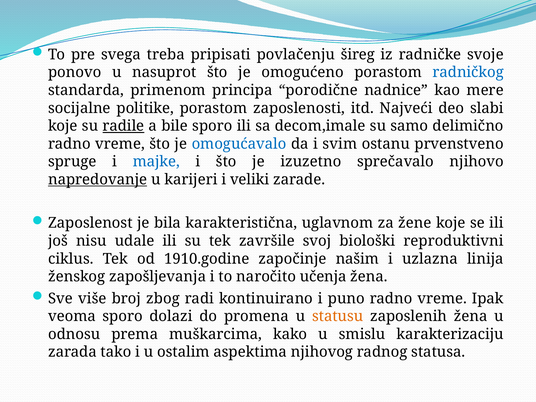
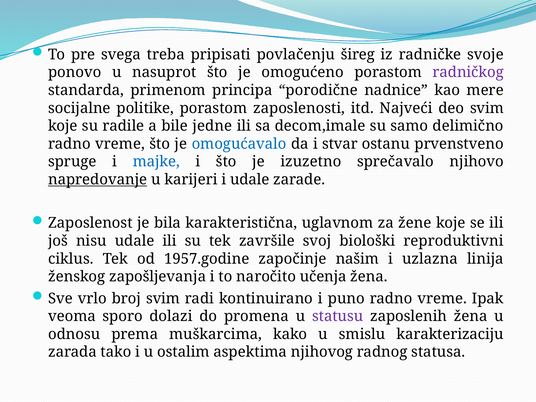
radničkog colour: blue -> purple (468, 72)
deo slabi: slabi -> svim (487, 108)
radile underline: present -> none (123, 126)
bile sporo: sporo -> jedne (212, 126)
svim: svim -> stvar (340, 144)
i veliki: veliki -> udale (250, 180)
1910.godine: 1910.godine -> 1957.godine (207, 259)
više: više -> vrlo (92, 298)
broj zbog: zbog -> svim (163, 298)
statusu colour: orange -> purple (338, 316)
